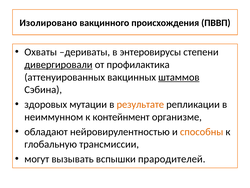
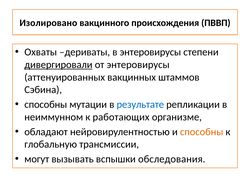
от профилактика: профилактика -> энтеровирусы (138, 64)
штаммов underline: present -> none (179, 77)
здоровых: здоровых -> способны (46, 104)
результате colour: orange -> blue (140, 104)
контейнмент: контейнмент -> работающих (121, 117)
прародителей: прародителей -> обследования (172, 159)
